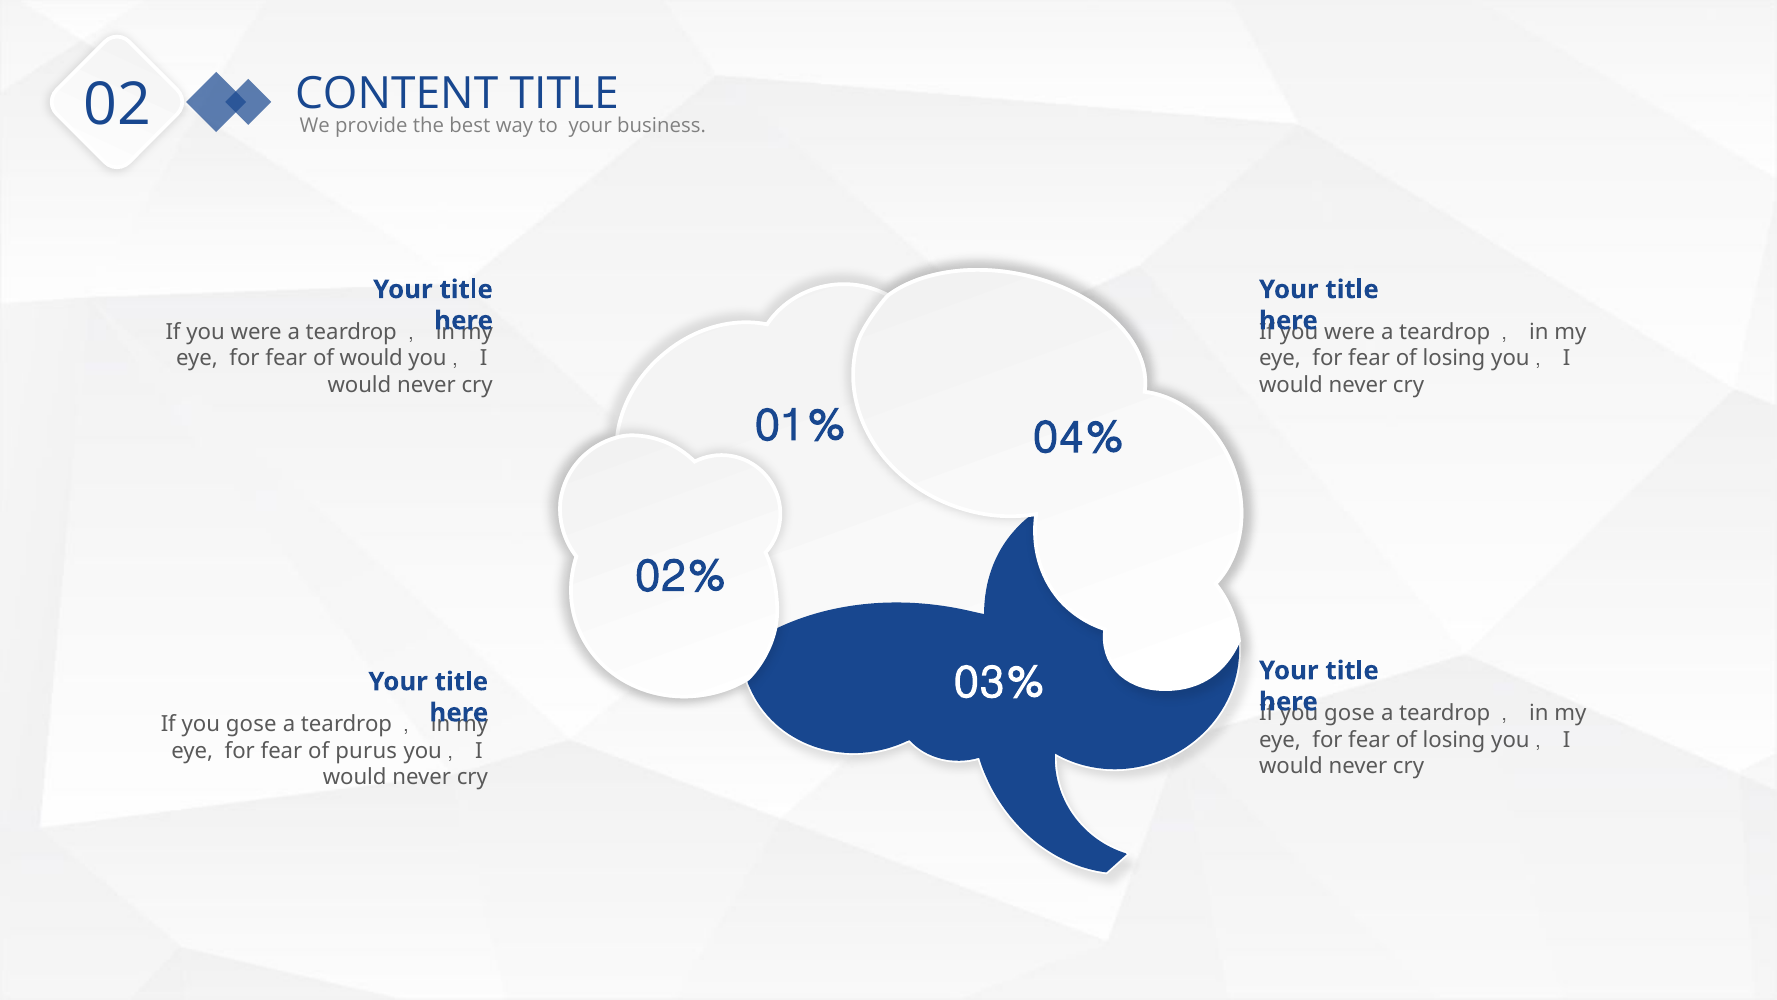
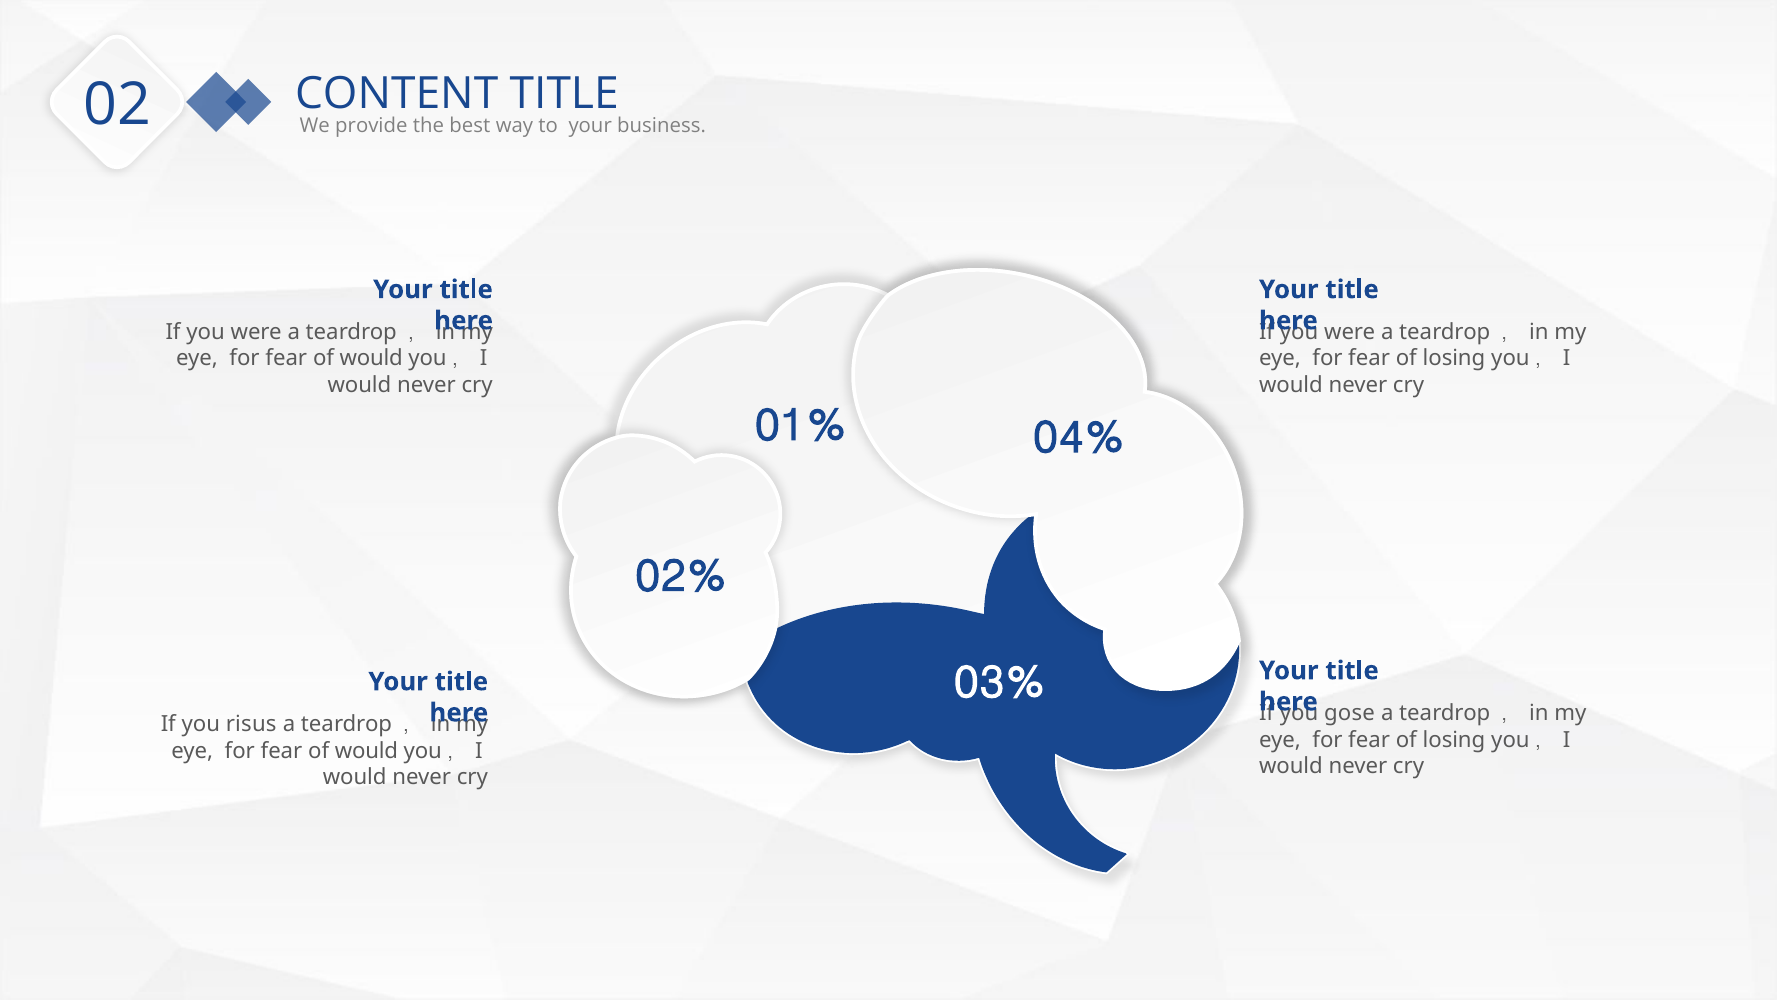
gose: gose -> risus (251, 724)
purus: purus -> would (366, 750)
